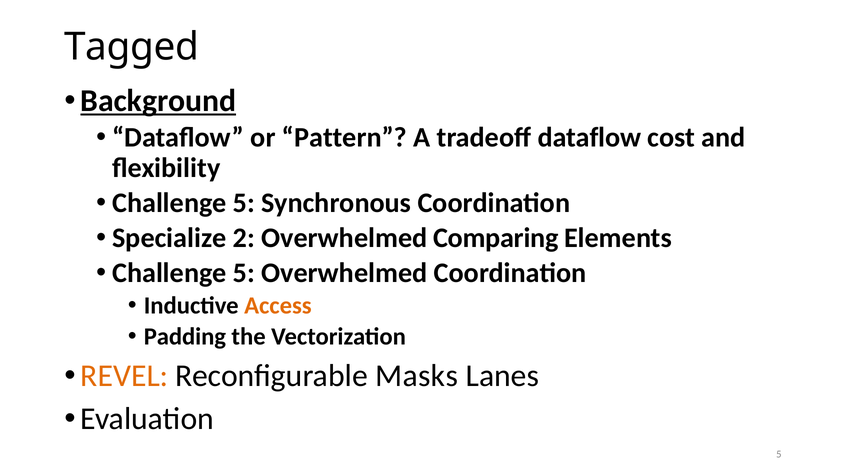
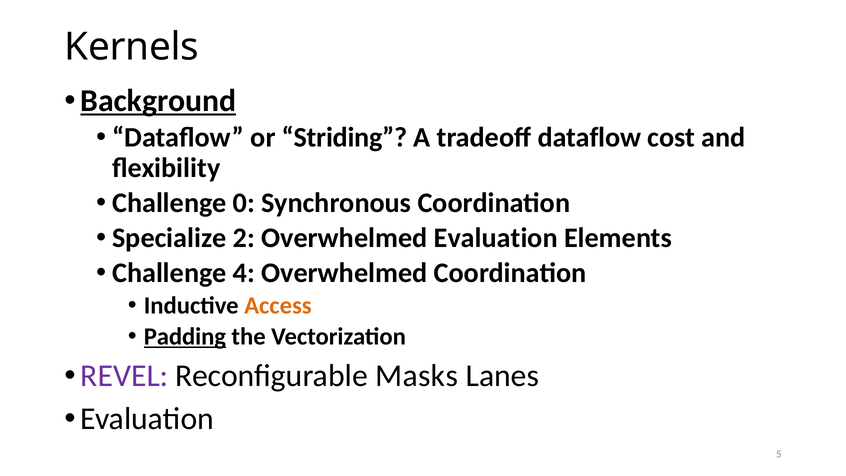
Tagged: Tagged -> Kernels (132, 47)
Pattern: Pattern -> Striding (345, 138)
5: 5 -> 0 (244, 203)
Overwhelmed Comparing: Comparing -> Evaluation (496, 238)
5: 5 -> 4 (244, 273)
Padding underline: none -> present (185, 337)
REVEL colour: orange -> purple (124, 376)
